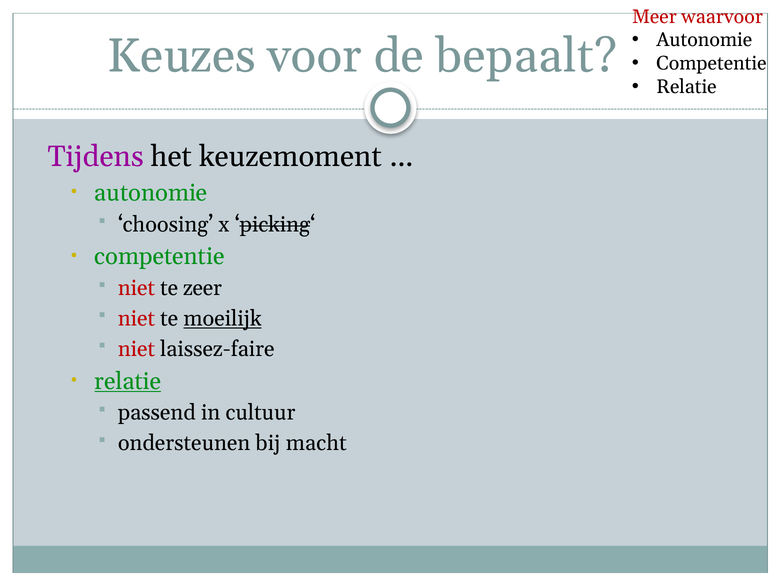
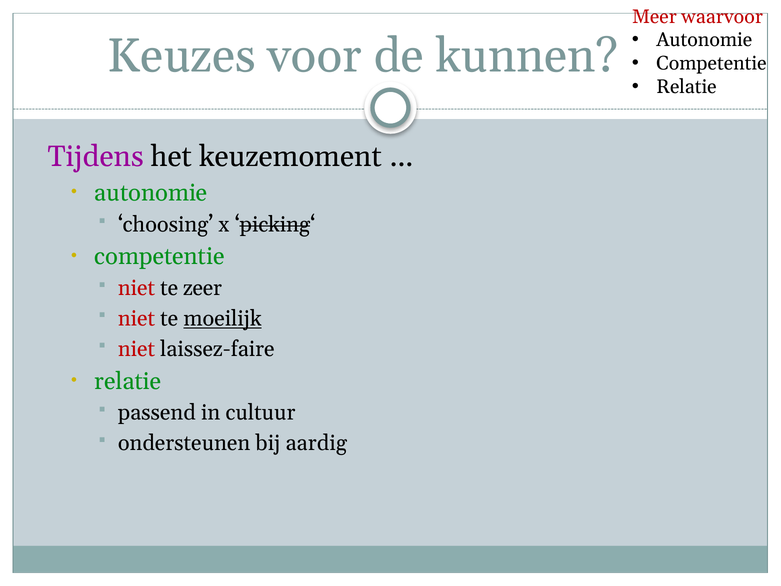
bepaalt: bepaalt -> kunnen (527, 56)
relatie underline: present -> none (128, 381)
macht: macht -> aardig (316, 443)
